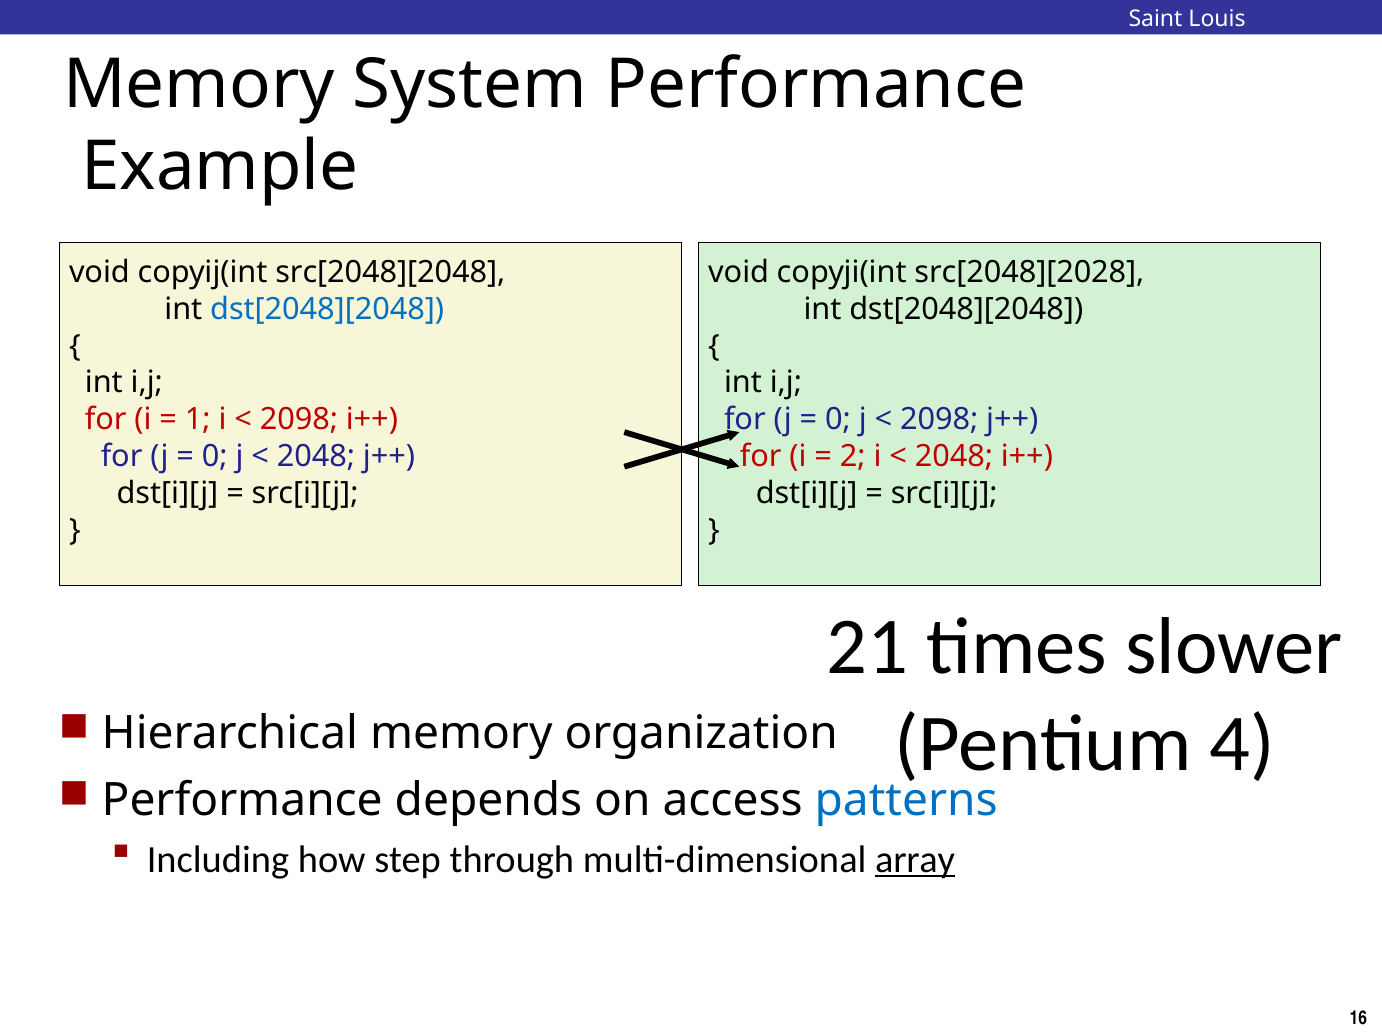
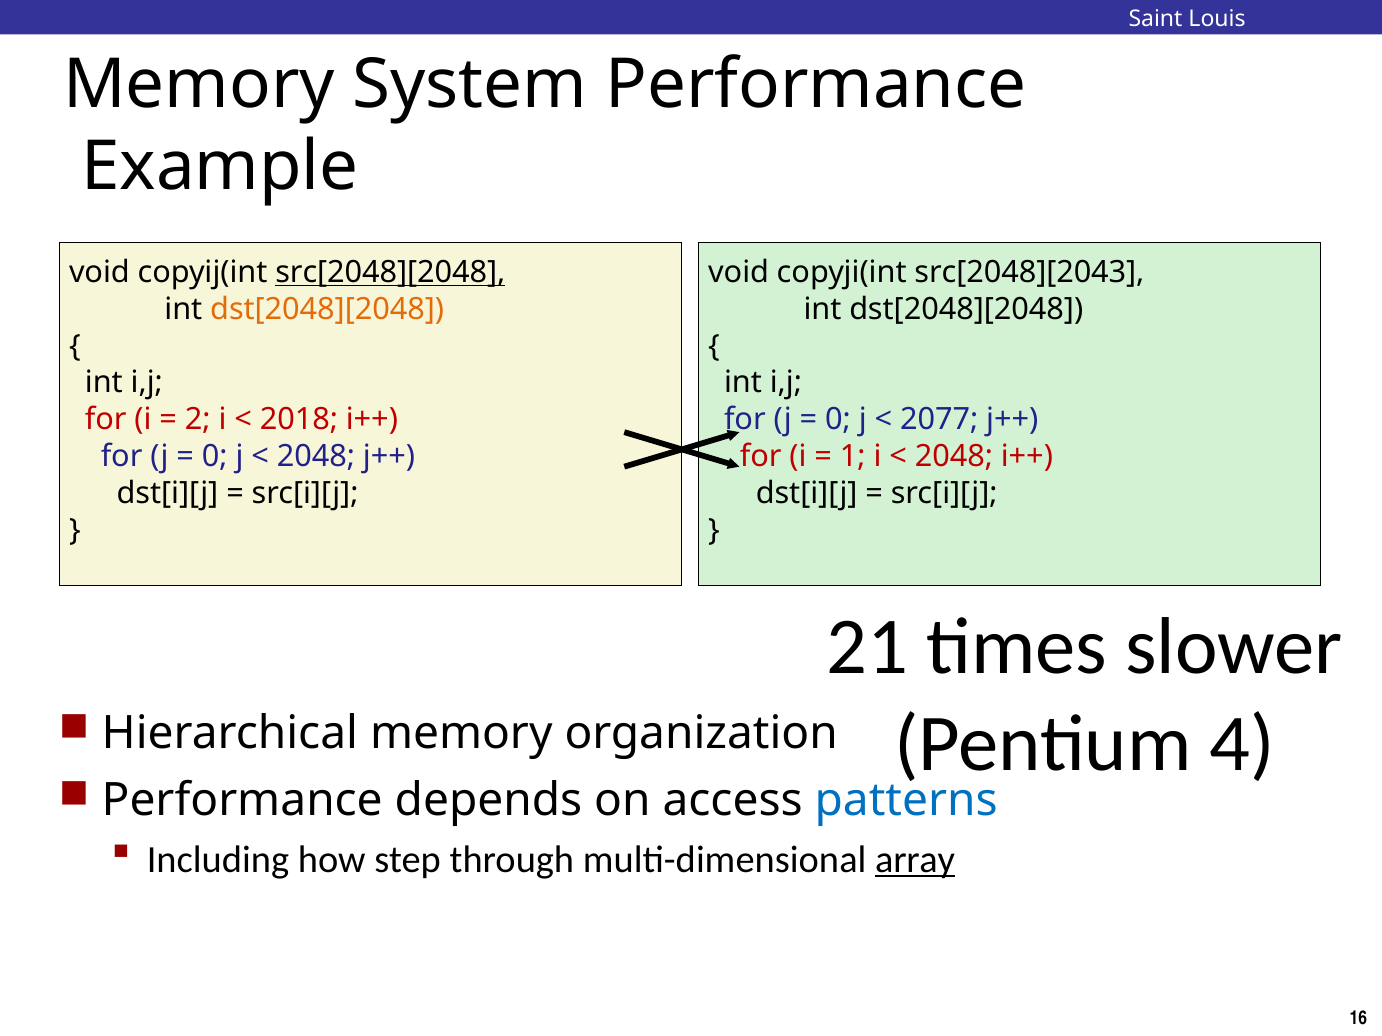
src[2048][2048 underline: none -> present (390, 272)
src[2048][2028: src[2048][2028 -> src[2048][2043 (1029, 272)
dst[2048][2048 colour: blue -> orange (327, 309)
1: 1 -> 2 (198, 420)
2098: 2098 -> 2018 (299, 420)
2098: 2098 -> 2077 (939, 420)
2: 2 -> 1 (853, 457)
